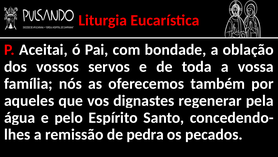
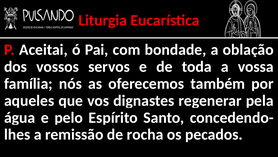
pedra: pedra -> rocha (145, 134)
